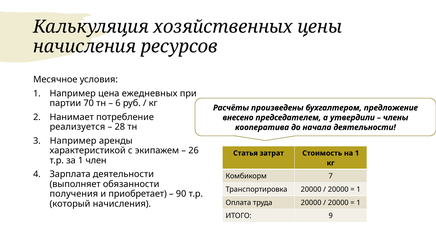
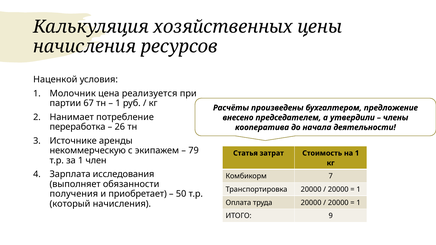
Месячное: Месячное -> Наценкой (55, 80)
1 Например: Например -> Молочник (73, 94)
ежедневных: ежедневных -> реализуется (150, 94)
70: 70 -> 67 (89, 103)
6: 6 -> 1 (118, 103)
реализуется: реализуется -> переработка (77, 127)
28: 28 -> 26 (120, 127)
Например: Например -> Источнике (73, 141)
характеристикой: характеристикой -> некоммерческую (88, 151)
26: 26 -> 79 (194, 151)
Зарплата деятельности: деятельности -> исследования (123, 174)
90: 90 -> 50 (181, 194)
